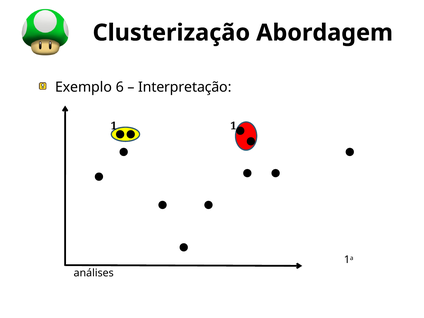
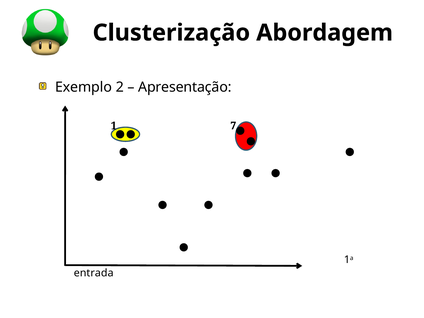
6: 6 -> 2 (120, 87)
Interpretação: Interpretação -> Apresentação (185, 87)
1 1: 1 -> 7 (233, 126)
análises: análises -> entrada (94, 273)
